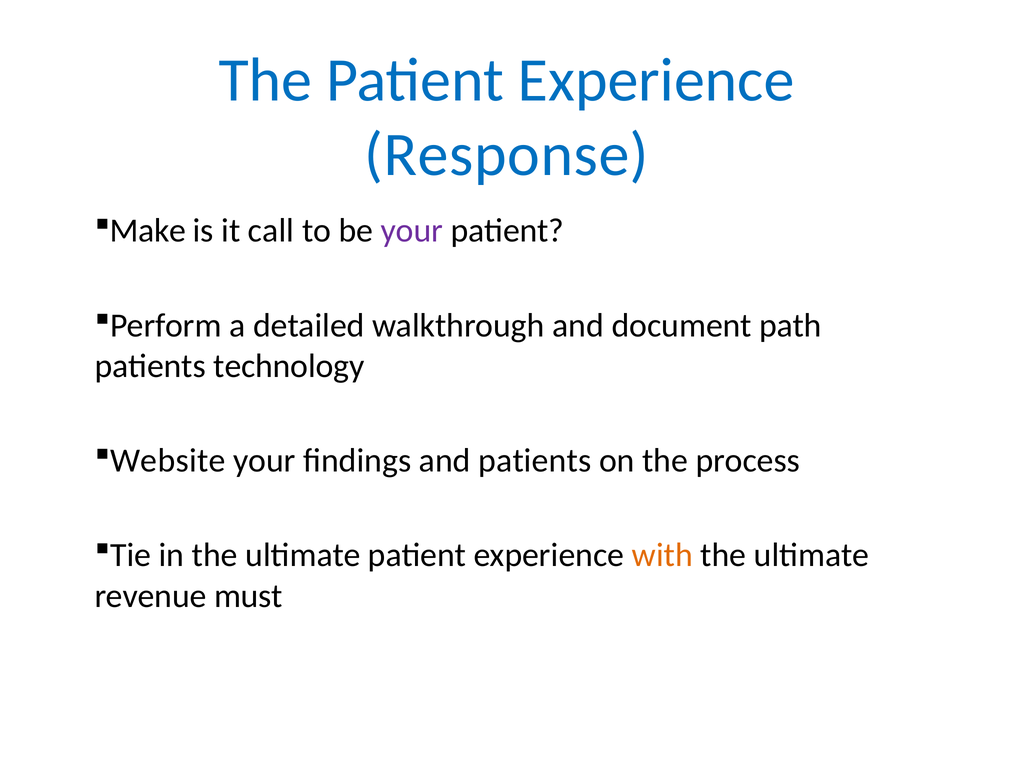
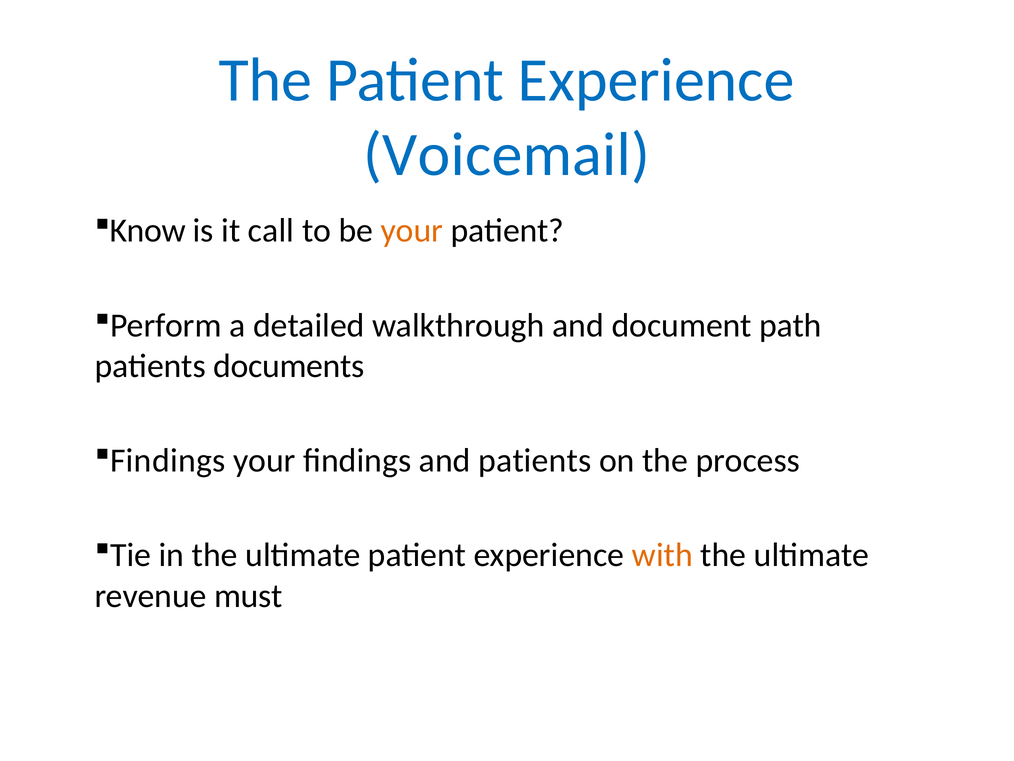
Response: Response -> Voicemail (507, 155)
Make: Make -> Know (148, 231)
your colour: purple -> orange (412, 231)
technology: technology -> documents (289, 366)
Website: Website -> Findings (168, 460)
